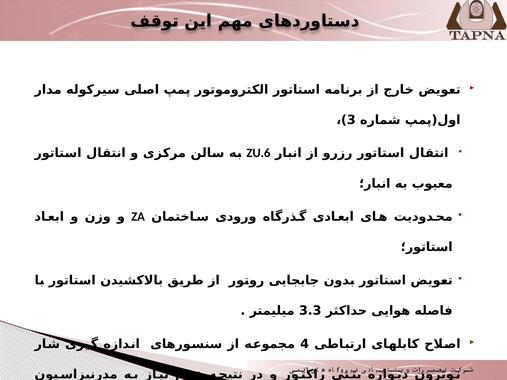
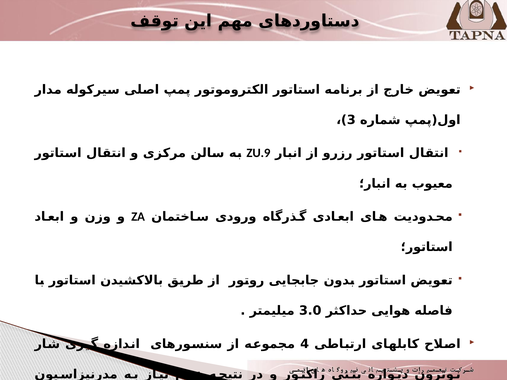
ZU.6: ZU.6 -> ZU.9 (258, 153)
3.3: 3.3 -> 3.0 (310, 311)
